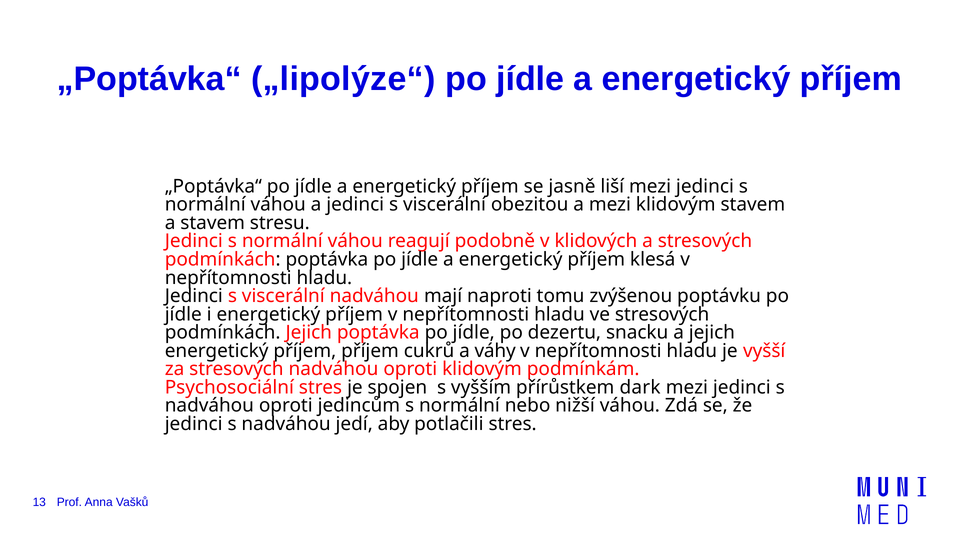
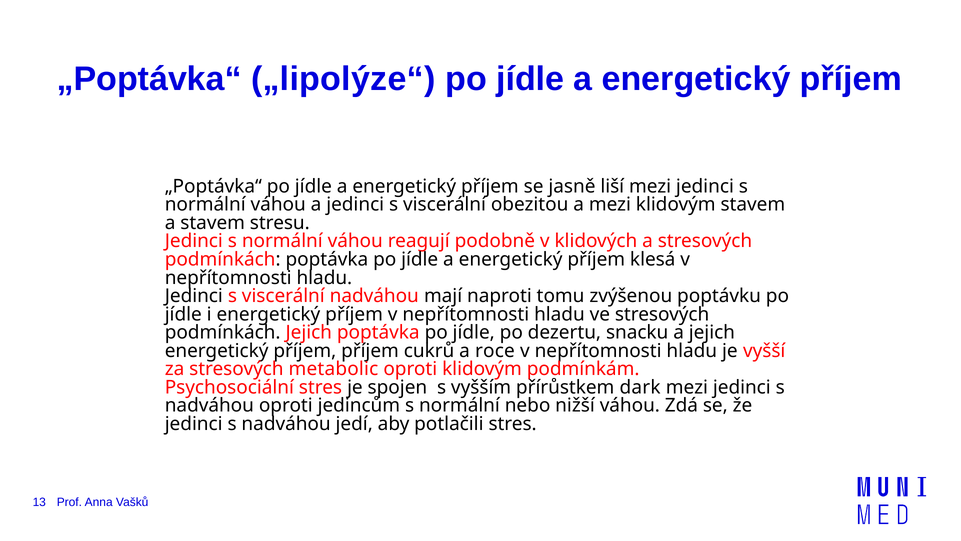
váhy: váhy -> roce (495, 350)
stresových nadváhou: nadváhou -> metabolic (333, 369)
